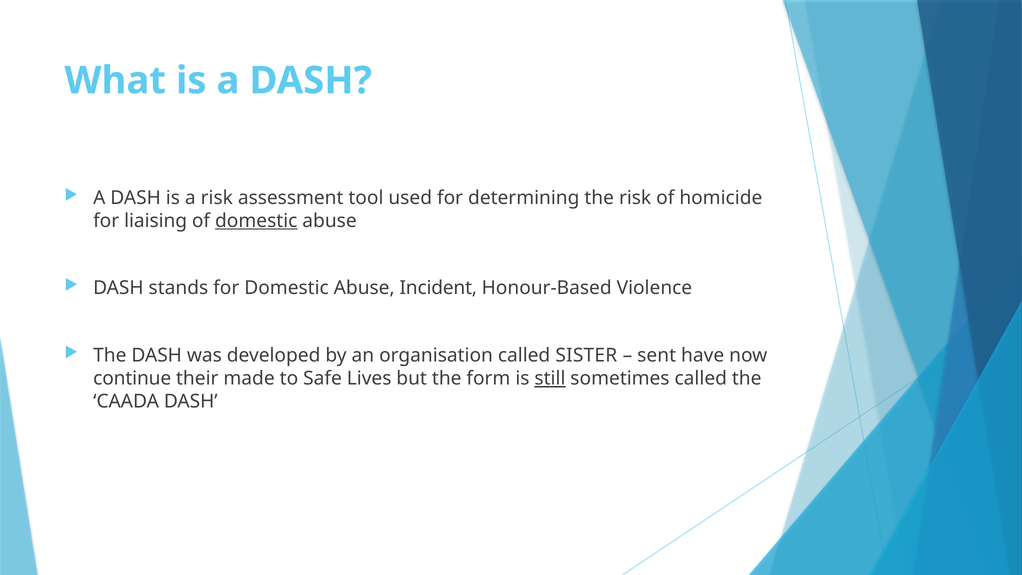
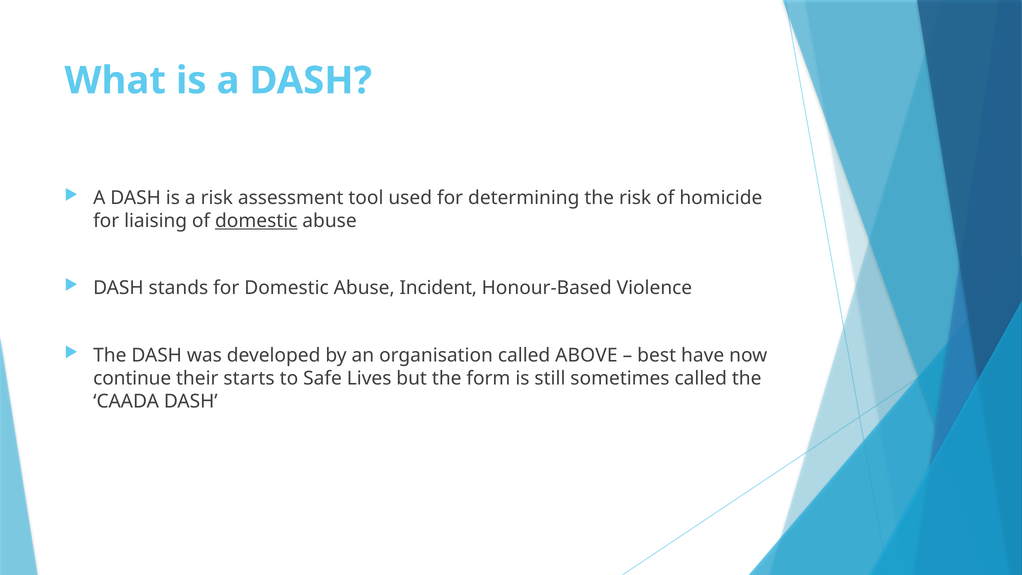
SISTER: SISTER -> ABOVE (586, 355)
sent: sent -> best (657, 355)
made: made -> starts (249, 378)
still underline: present -> none (550, 378)
